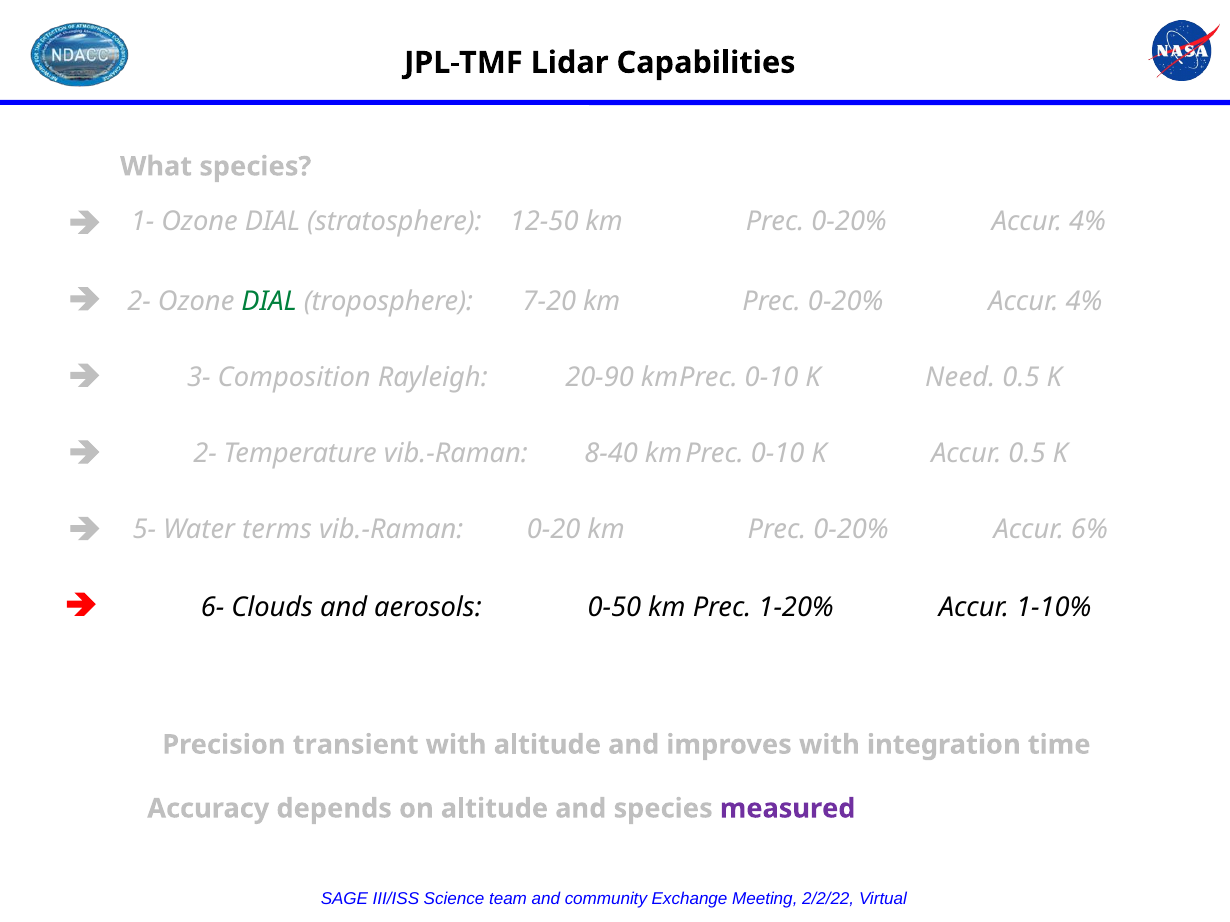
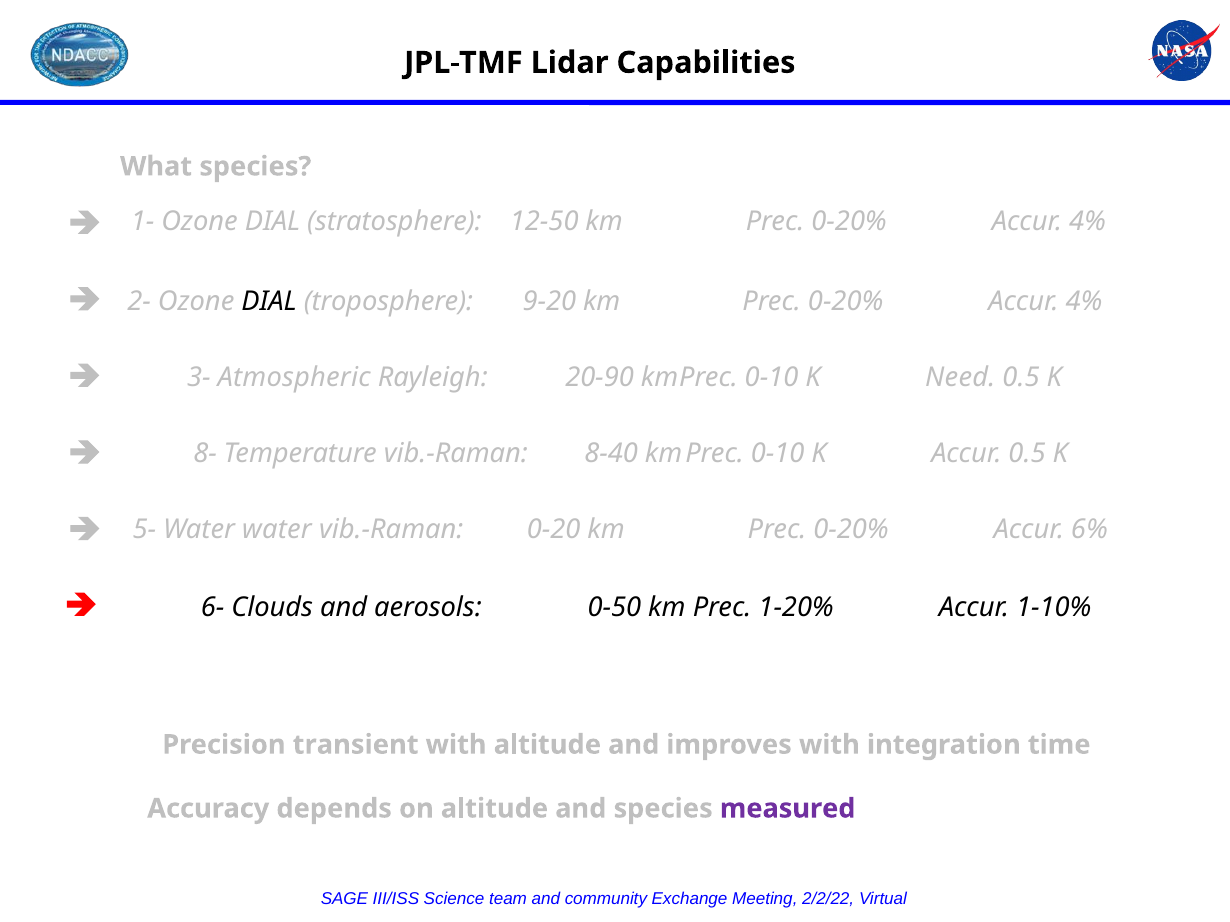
DIAL colour: green -> black (269, 301)
7-20: 7-20 -> 9-20 (549, 301)
Composition: Composition -> Atmospheric (294, 378)
2-: 2- -> 8- (205, 454)
Water terms: terms -> water (277, 530)
